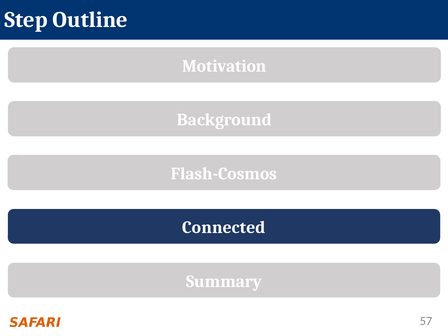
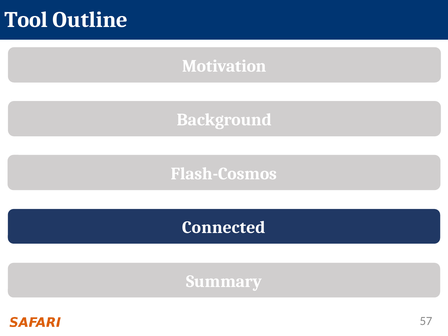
Step: Step -> Tool (26, 20)
